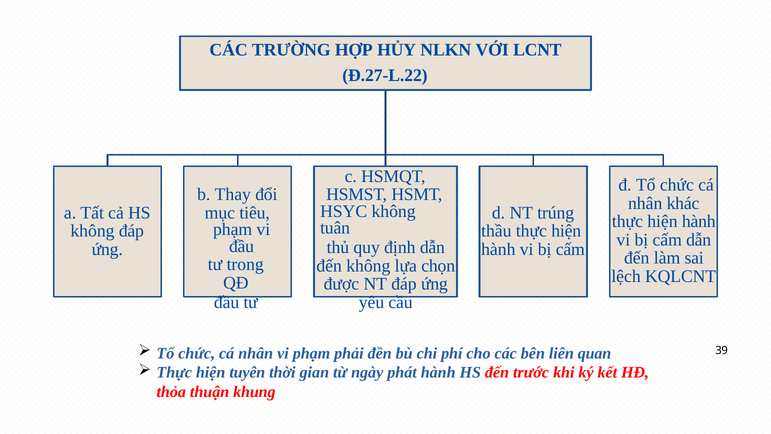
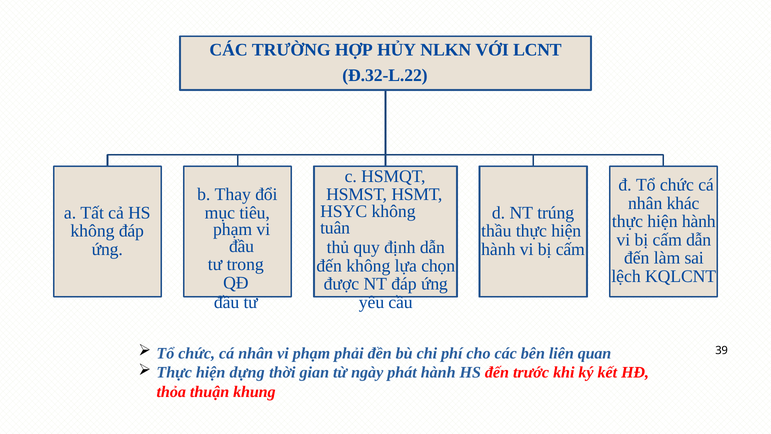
Đ.27-L.22: Đ.27-L.22 -> Đ.32-L.22 (385, 75)
tuyên: tuyên -> dựng (247, 372)
